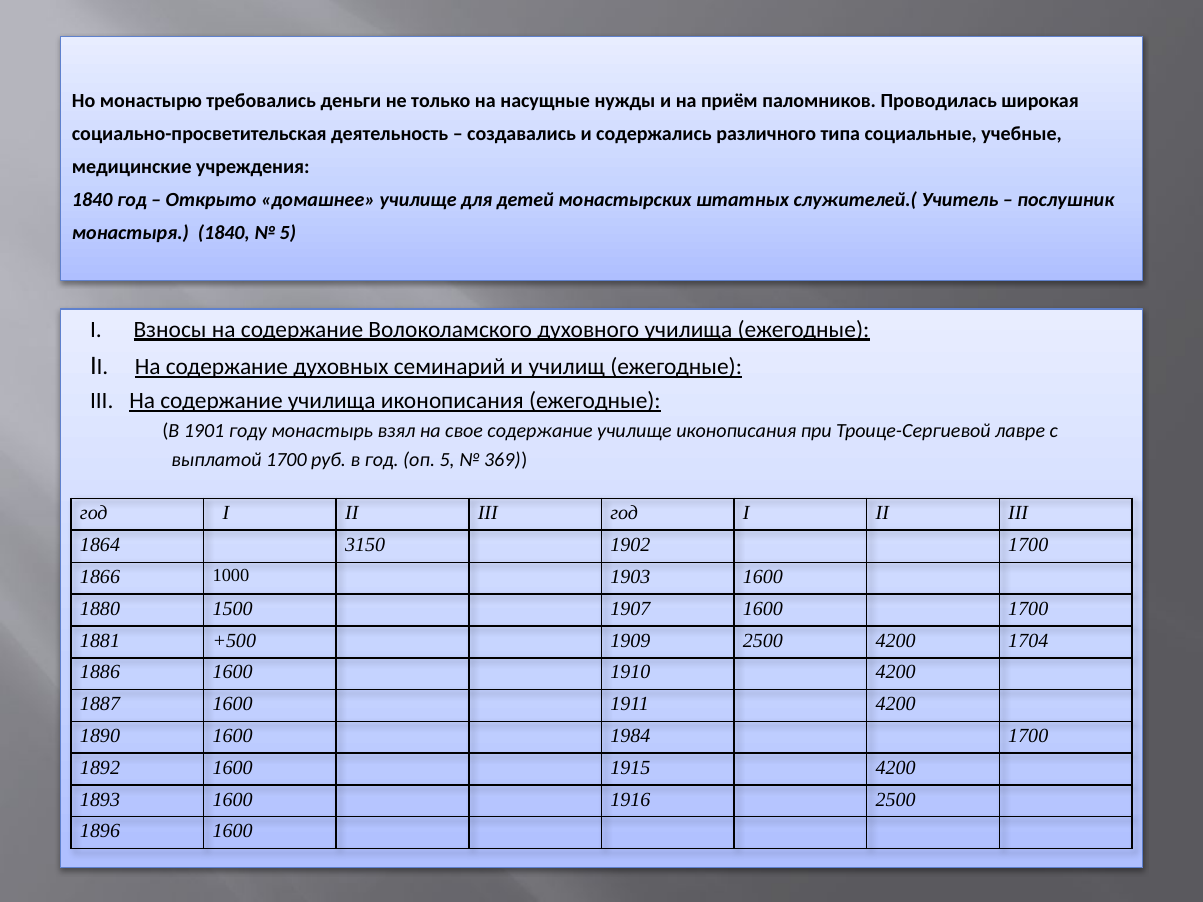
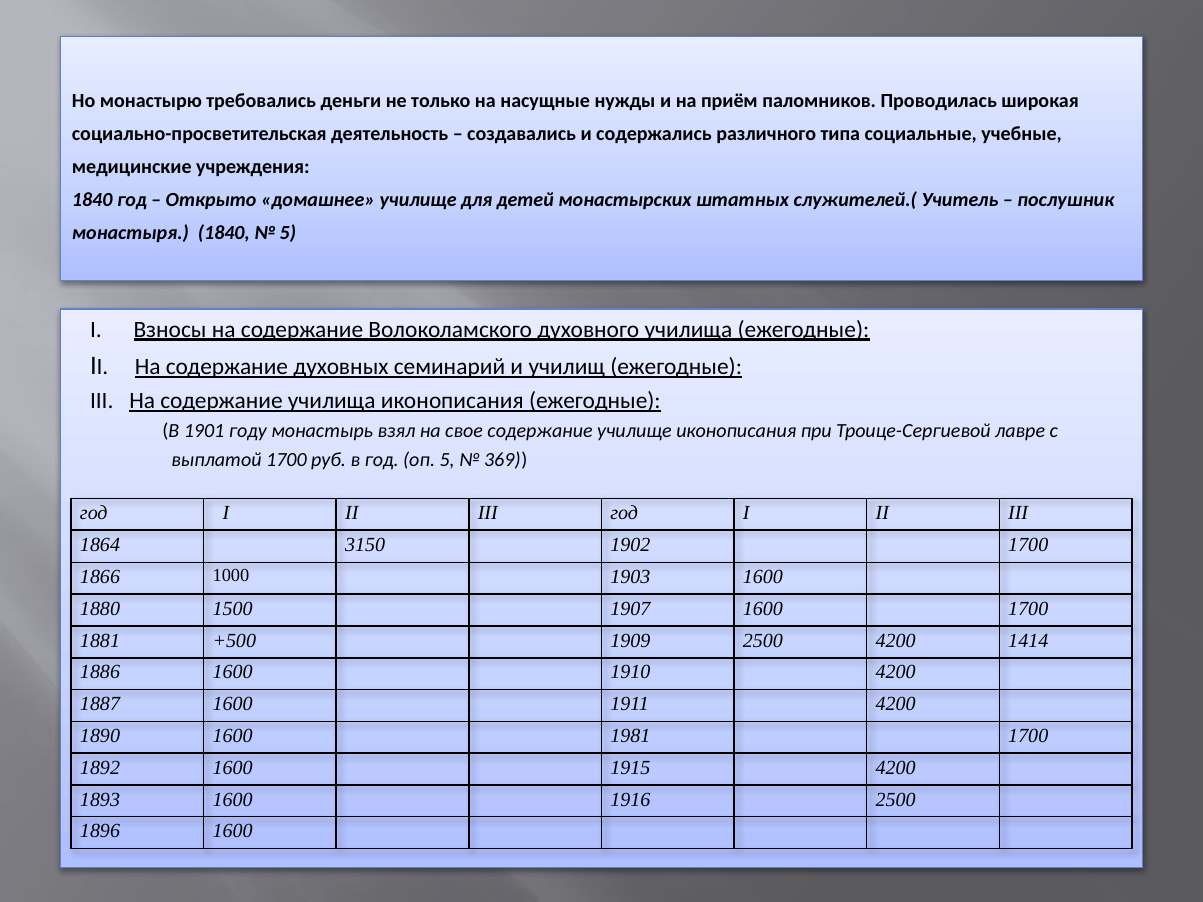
1704: 1704 -> 1414 (1028, 641)
1984: 1984 -> 1981 (630, 736)
